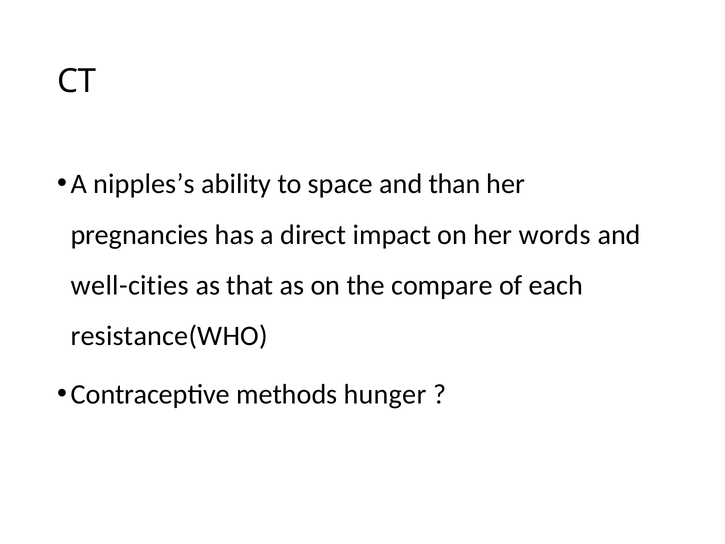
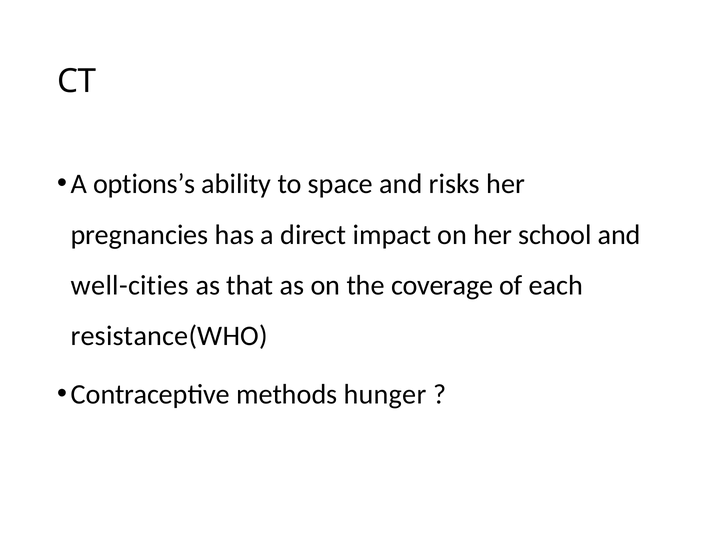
nipples’s: nipples’s -> options’s (144, 184)
than: than -> risks (454, 184)
words: words -> school (555, 235)
compare: compare -> coverage (442, 285)
